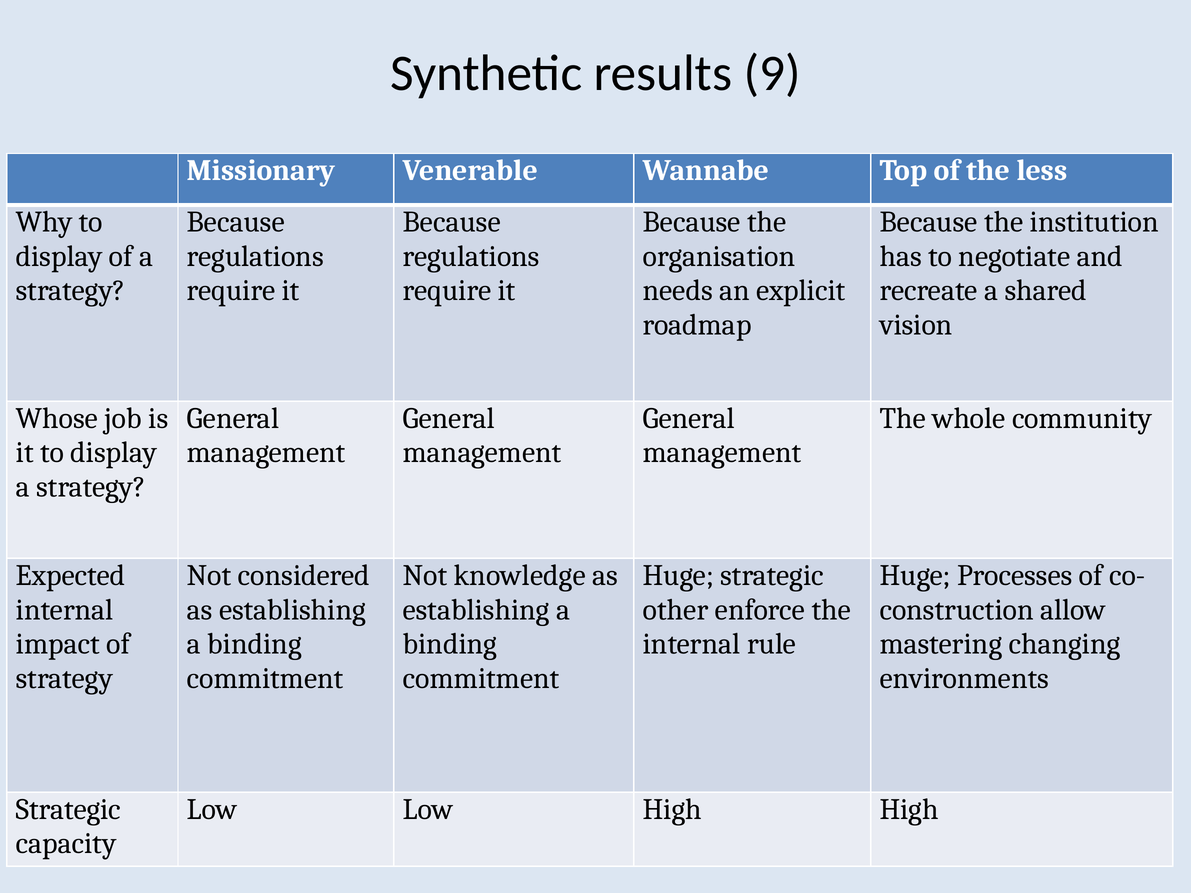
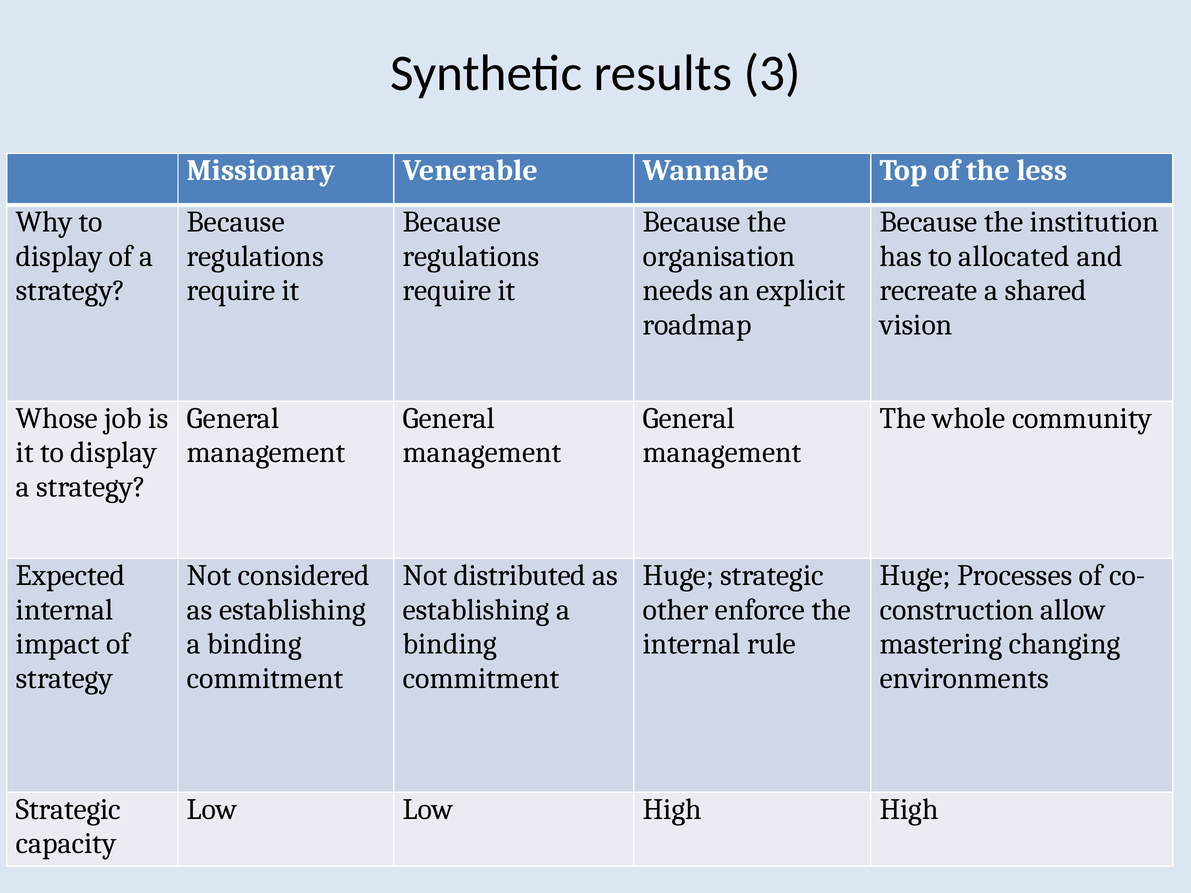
9: 9 -> 3 (772, 74)
negotiate: negotiate -> allocated (1014, 256)
knowledge: knowledge -> distributed (520, 576)
